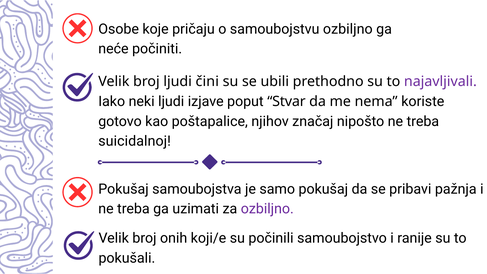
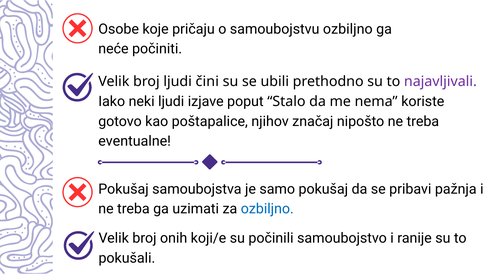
Stvar: Stvar -> Stalo (286, 101)
suicidalnoj: suicidalnoj -> eventualne (135, 141)
ozbiljno colour: purple -> blue (267, 209)
